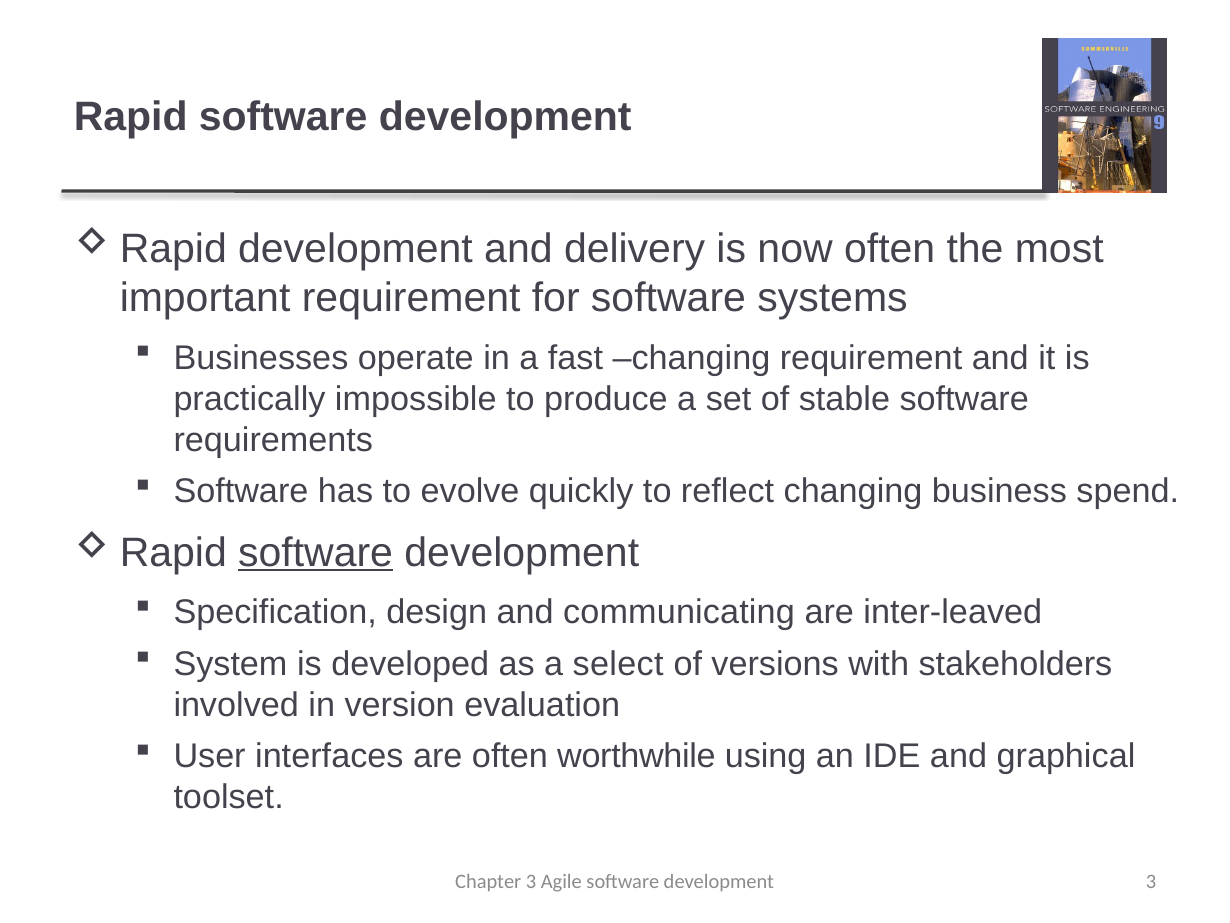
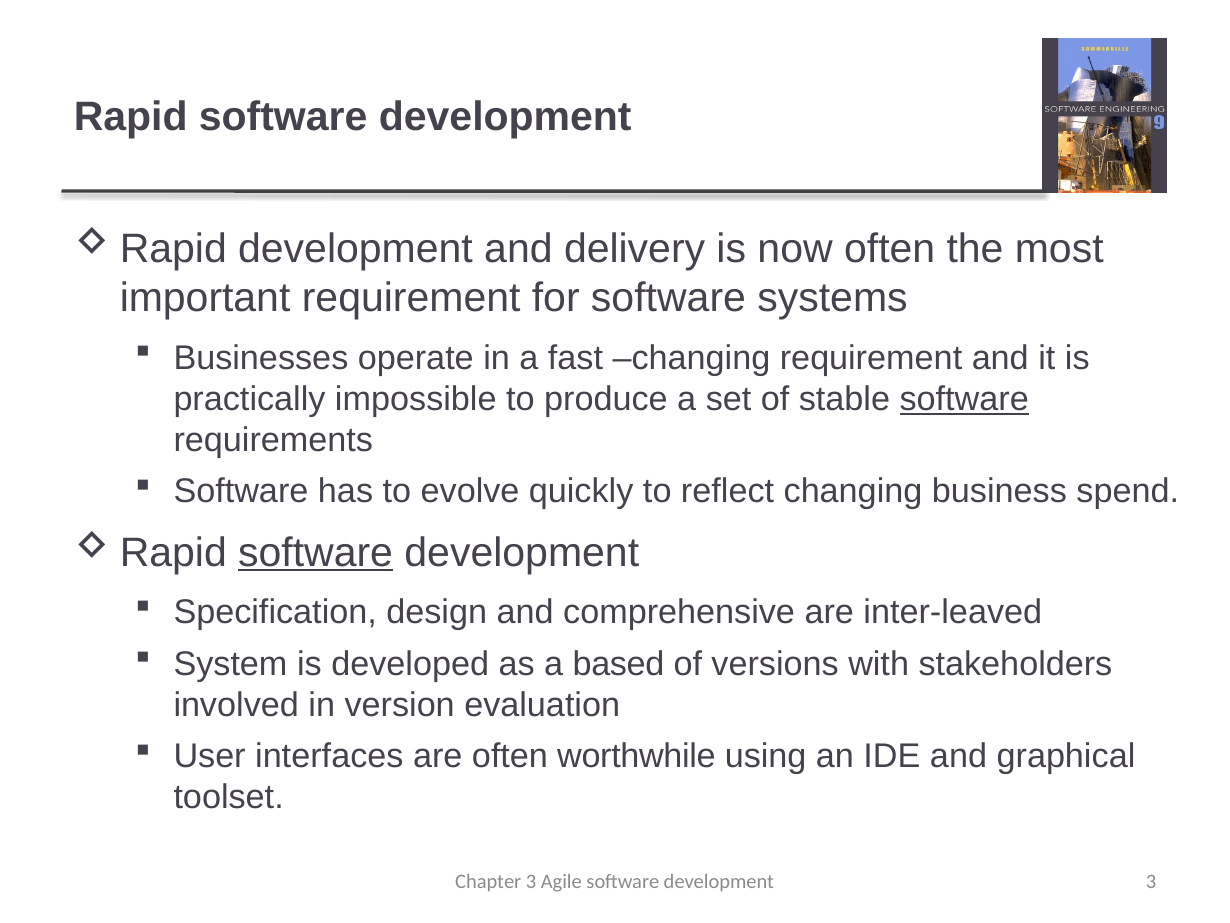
software underline: none -> present (964, 399)
communicating: communicating -> comprehensive (679, 612)
select: select -> based (619, 664)
